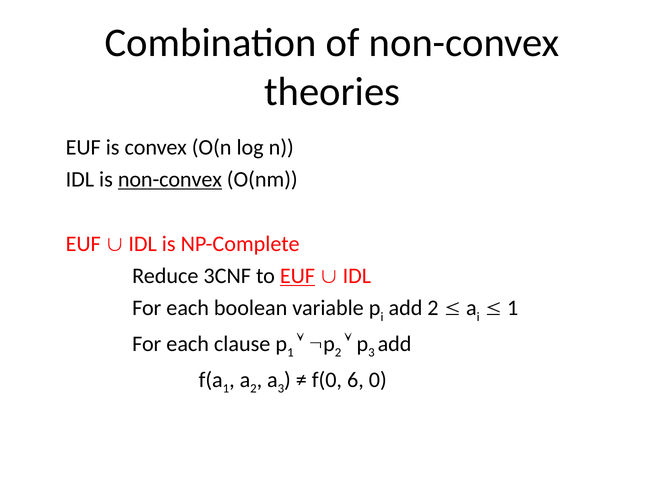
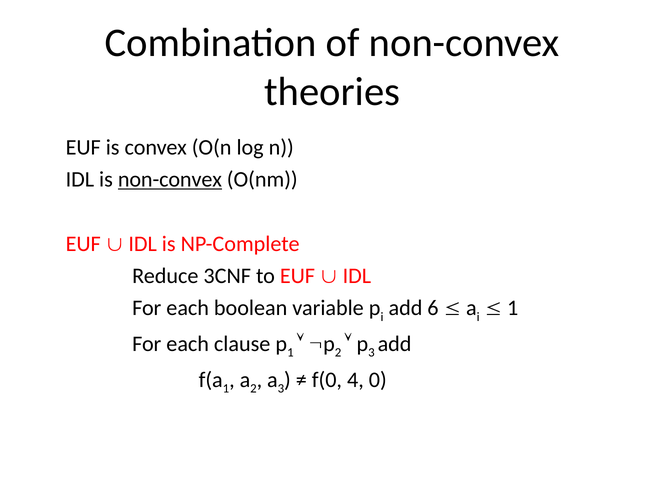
EUF underline: present -> none (297, 276)
add 2: 2 -> 6 (433, 308)
6: 6 -> 4 (355, 380)
